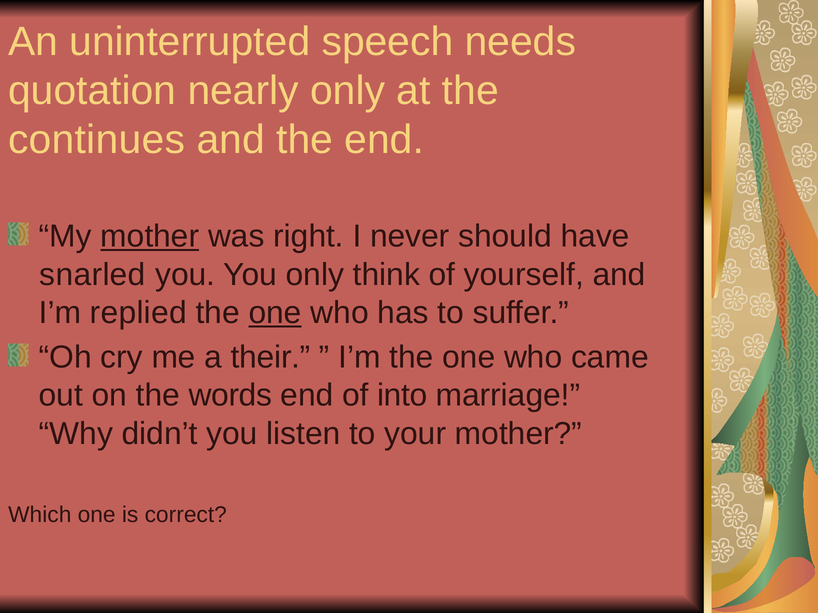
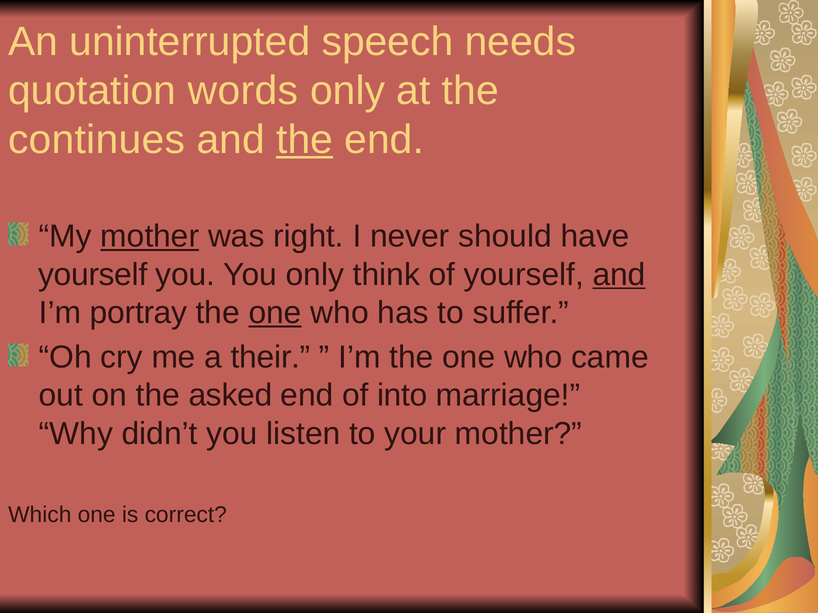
nearly: nearly -> words (243, 91)
the underline: none -> present (305, 140)
snarled: snarled -> yourself (93, 275)
and underline: none -> present (619, 275)
replied: replied -> portray (139, 313)
words: words -> asked (230, 396)
